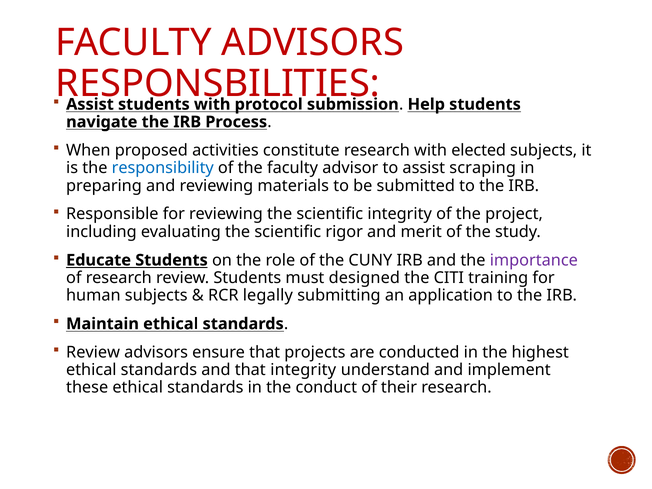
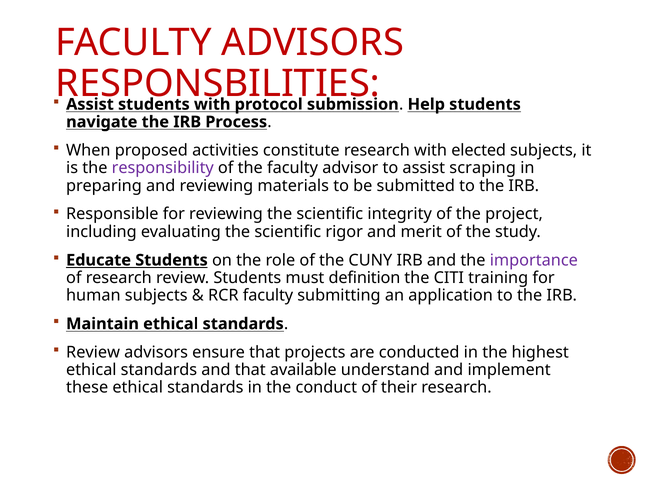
responsibility colour: blue -> purple (163, 168)
designed: designed -> definition (364, 278)
RCR legally: legally -> faculty (268, 295)
that integrity: integrity -> available (303, 370)
